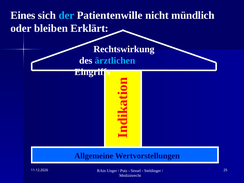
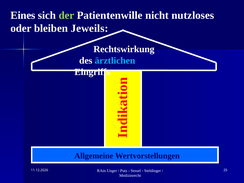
der colour: light blue -> light green (67, 15)
mündlich: mündlich -> nutzloses (193, 15)
Erklärt: Erklärt -> Jeweils (89, 28)
